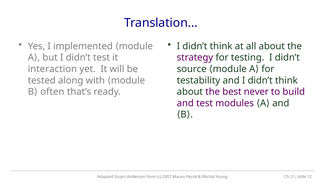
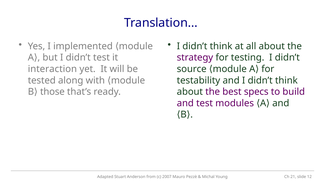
often: often -> those (52, 92)
never: never -> specs (256, 92)
